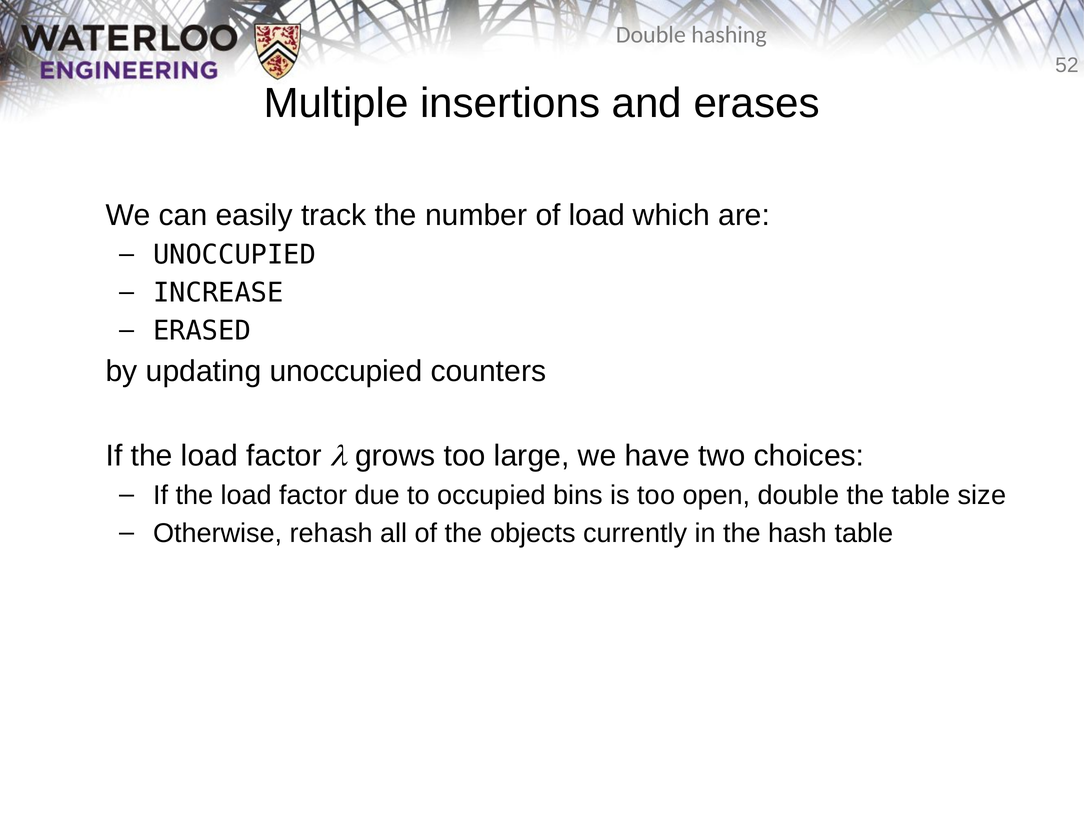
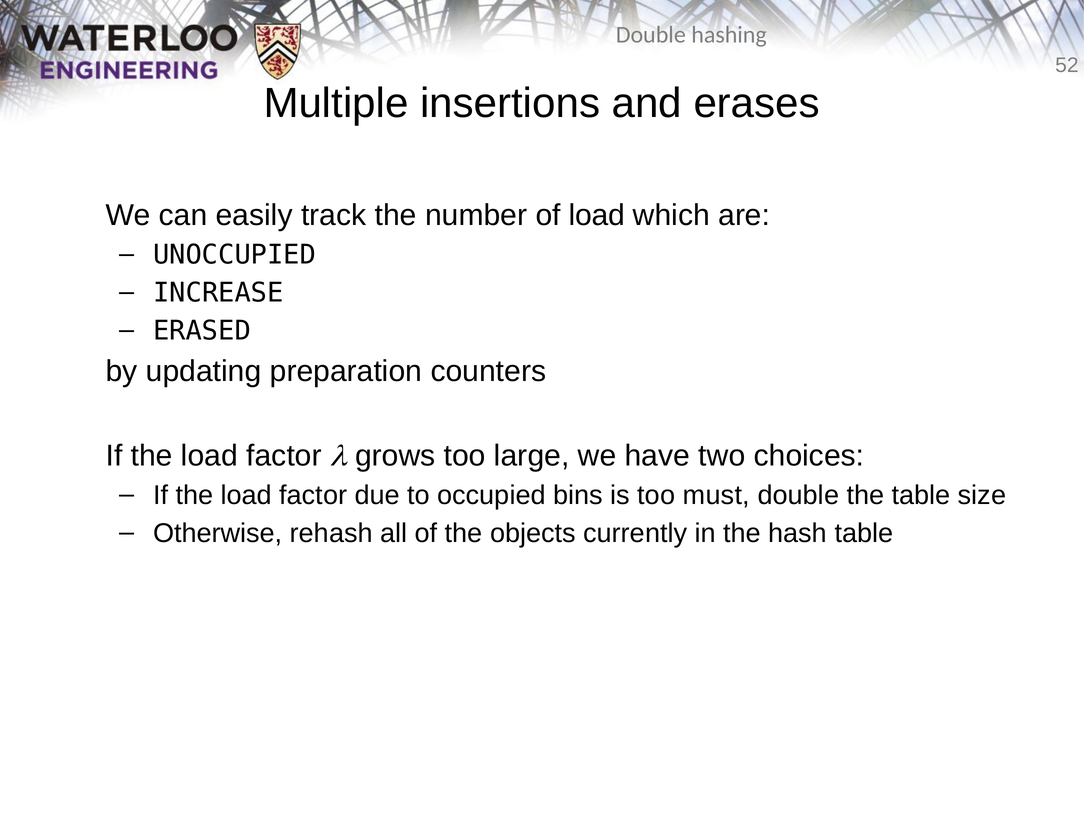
updating unoccupied: unoccupied -> preparation (346, 371)
open: open -> must (716, 495)
